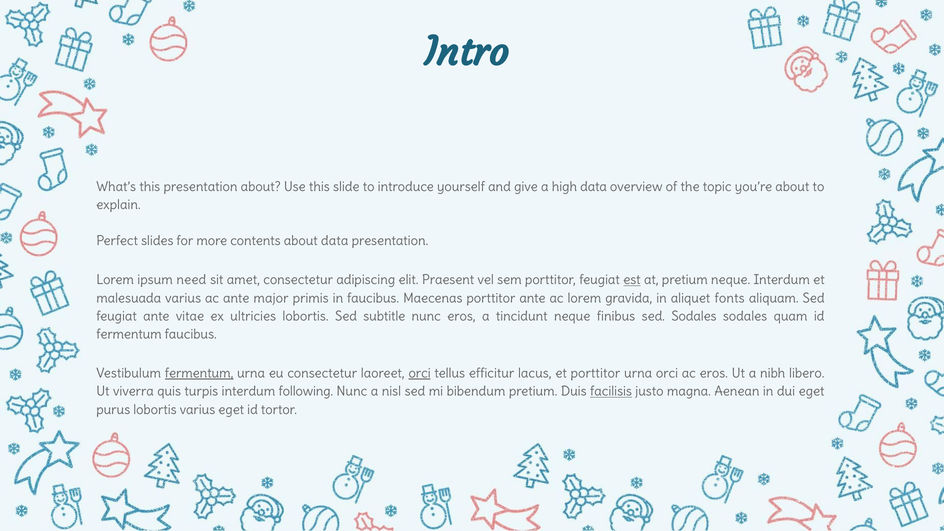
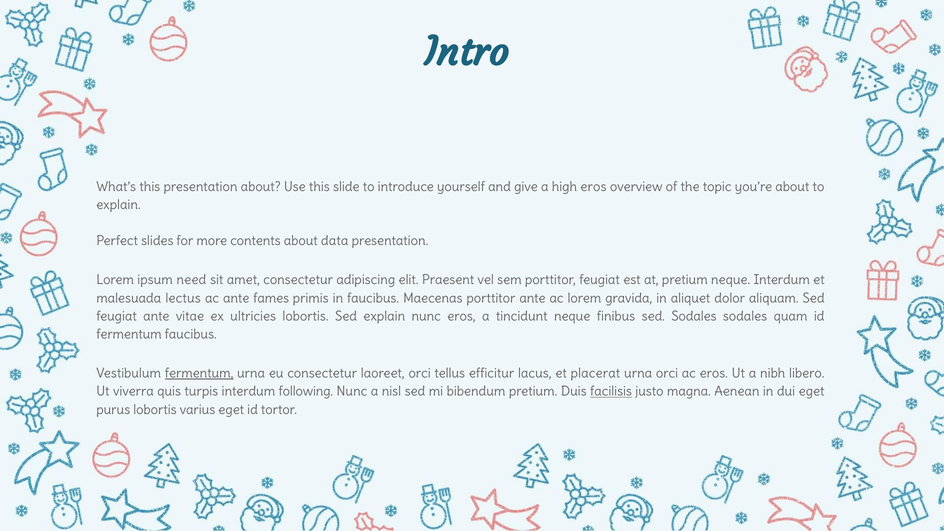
high data: data -> eros (593, 187)
est underline: present -> none (632, 280)
malesuada varius: varius -> lectus (183, 298)
major: major -> fames (271, 298)
fonts: fonts -> dolor (730, 298)
Sed subtitle: subtitle -> explain (384, 316)
orci underline: present -> none (420, 373)
et porttitor: porttitor -> placerat (595, 373)
